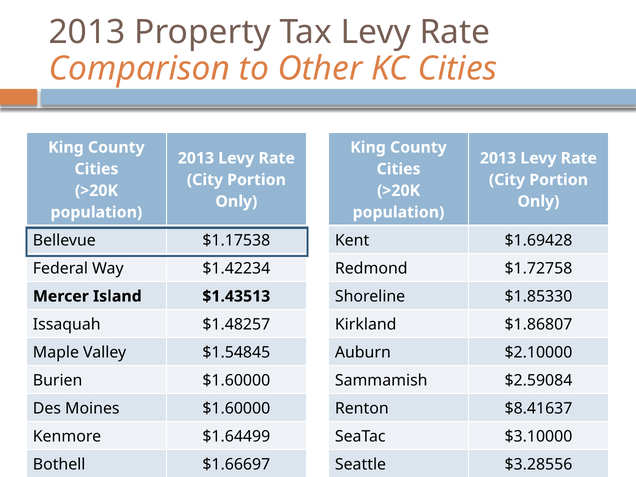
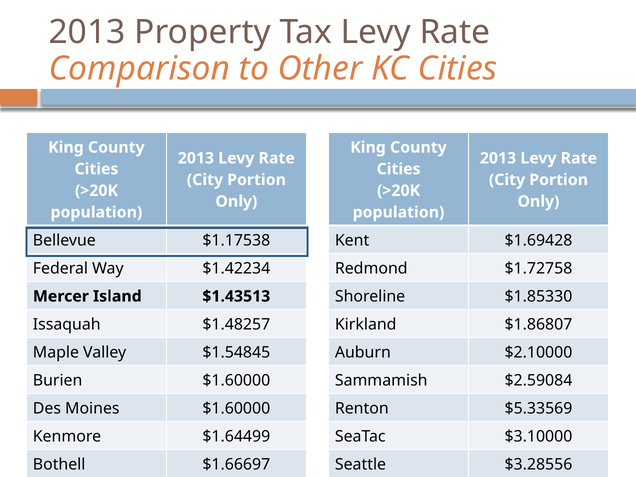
$8.41637: $8.41637 -> $5.33569 (538, 408)
